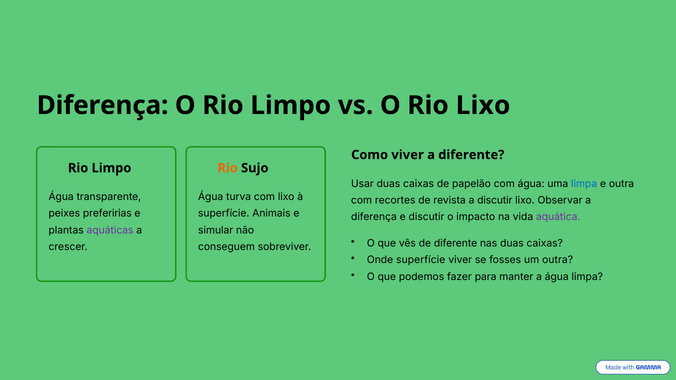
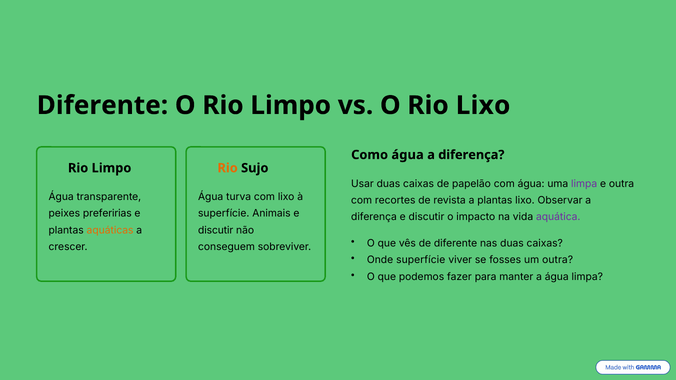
Diferença: Diferença -> Diferente (102, 105)
Como viver: viver -> água (408, 155)
diferente: diferente -> diferença (471, 155)
limpa colour: blue -> purple (584, 184)
a discutir: discutir -> plantas (495, 200)
aquáticas colour: purple -> orange (110, 230)
simular: simular -> discutir (216, 230)
